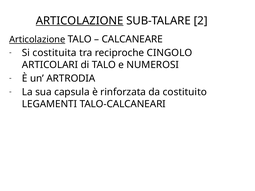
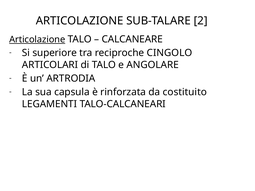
ARTICOLAZIONE underline: present -> none (80, 21)
costituita: costituita -> superiore (55, 53)
NUMEROSI: NUMEROSI -> ANGOLARE (153, 65)
